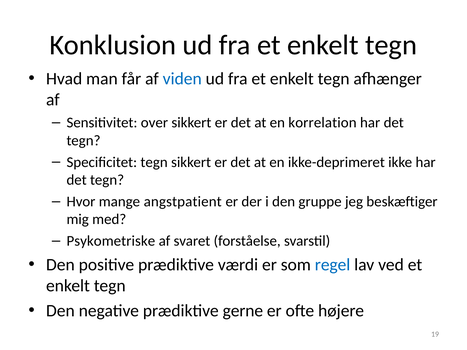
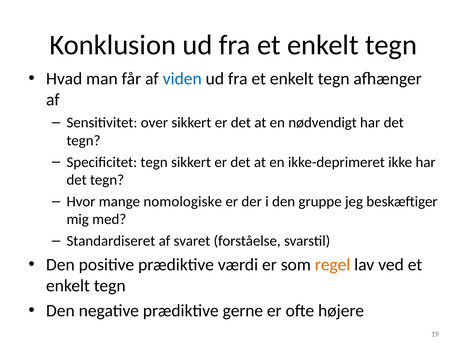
korrelation: korrelation -> nødvendigt (323, 123)
angstpatient: angstpatient -> nomologiske (183, 202)
Psykometriske: Psykometriske -> Standardiseret (111, 241)
regel colour: blue -> orange (333, 265)
